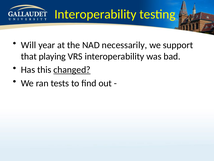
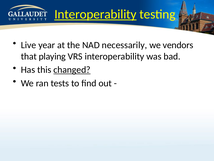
Interoperability underline: none -> present (95, 14)
Will: Will -> Live (29, 45)
support: support -> vendors (178, 45)
